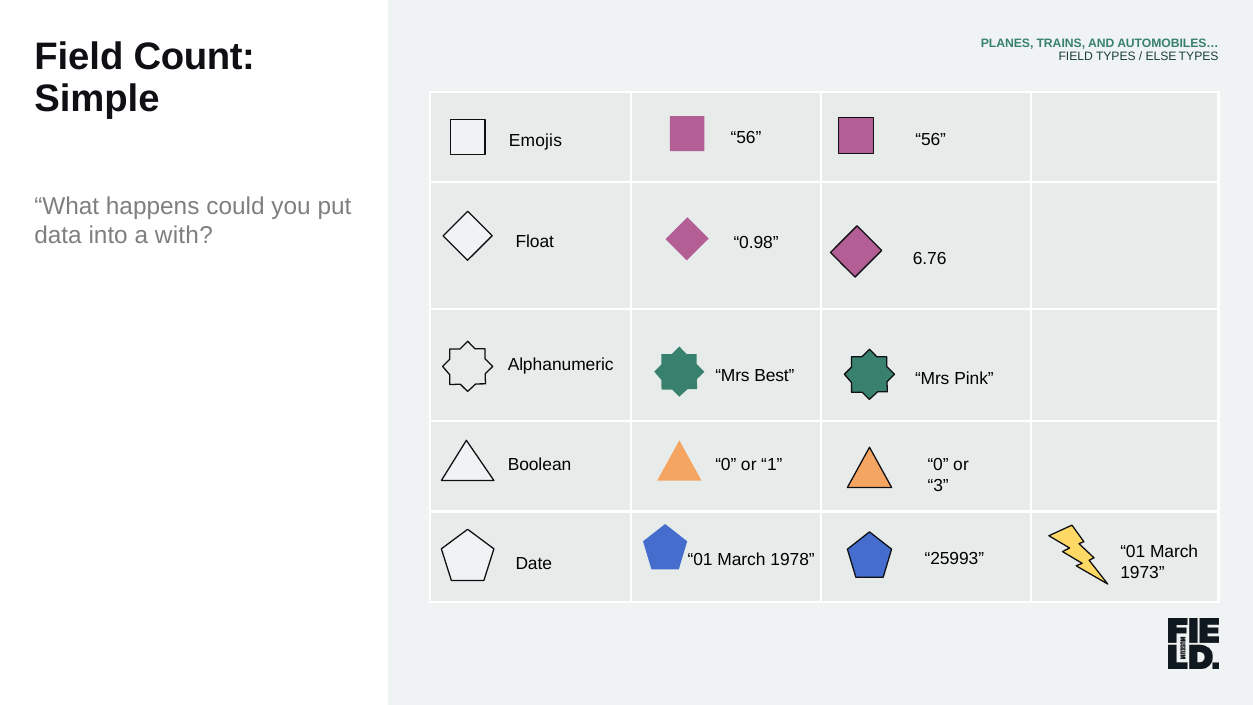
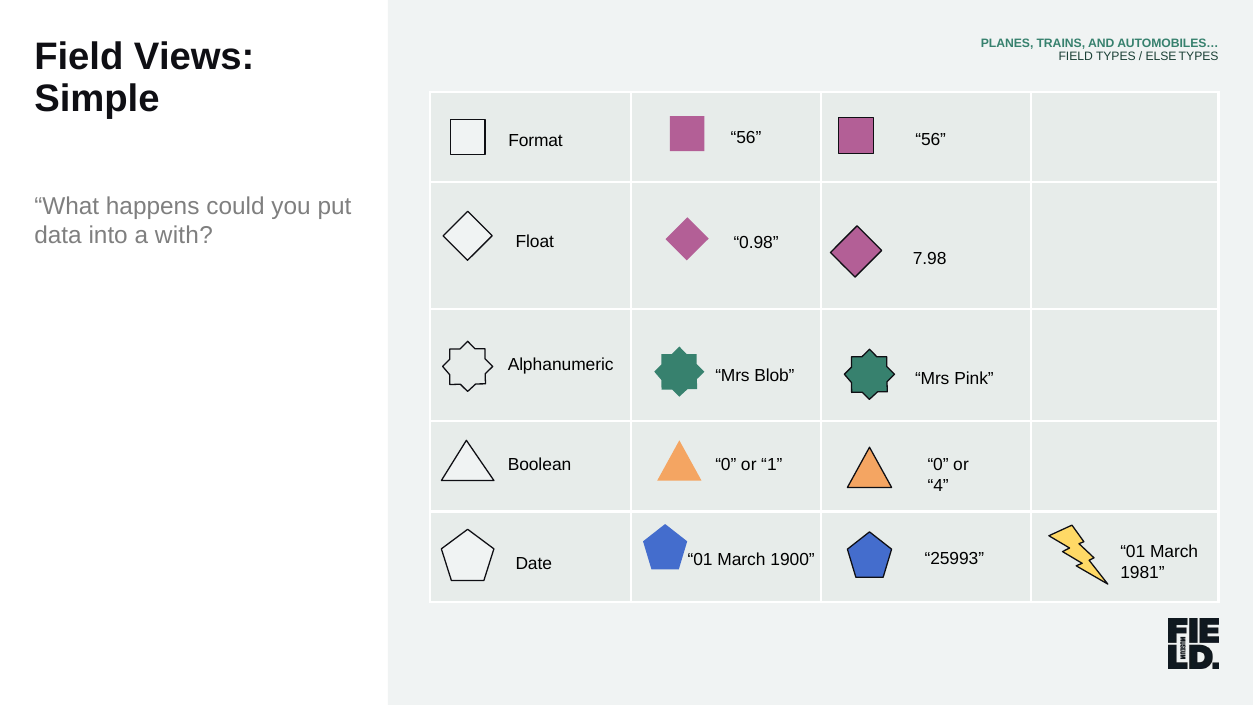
Count: Count -> Views (194, 57)
Emojis: Emojis -> Format (536, 141)
6.76: 6.76 -> 7.98 (930, 258)
Best: Best -> Blob (774, 376)
3: 3 -> 4 (938, 486)
1978: 1978 -> 1900 (793, 559)
1973: 1973 -> 1981 (1143, 572)
